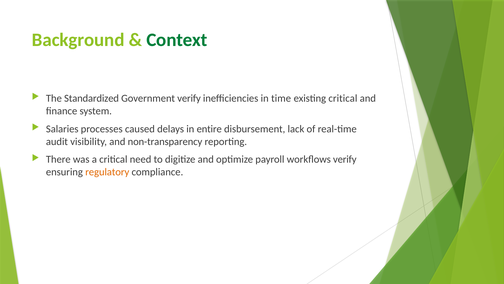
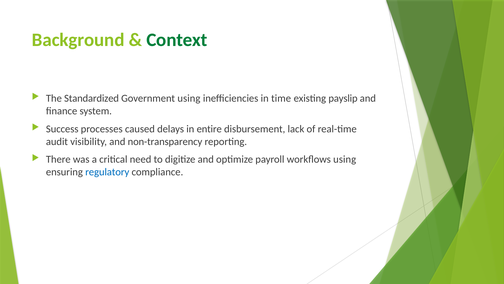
Government verify: verify -> using (189, 98)
existing critical: critical -> payslip (343, 98)
Salaries: Salaries -> Success (62, 129)
workflows verify: verify -> using (345, 159)
regulatory colour: orange -> blue (107, 172)
